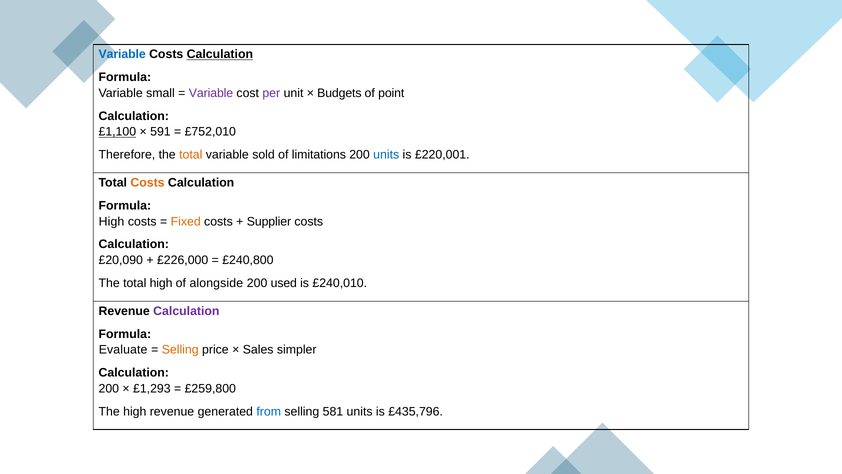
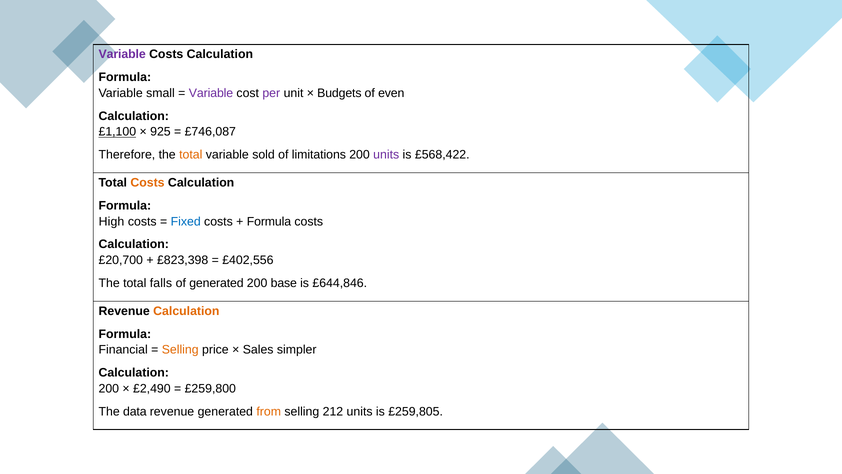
Variable colour: blue -> purple (122, 54)
Calculation underline: present -> none (220, 54)
point: point -> even (391, 93)
591: 591 -> 925 (160, 132)
£752,010: £752,010 -> £746,087 (210, 132)
units colour: blue -> purple (386, 155)
£220,001: £220,001 -> £568,422 (442, 155)
Fixed colour: orange -> blue (186, 221)
Supplier: Supplier -> Formula (269, 221)
£20,090: £20,090 -> £20,700 (121, 260)
£226,000: £226,000 -> £823,398 (183, 260)
£240,800: £240,800 -> £402,556 (248, 260)
total high: high -> falls (161, 283)
of alongside: alongside -> generated (216, 283)
used: used -> base (284, 283)
£240,010: £240,010 -> £644,846 (340, 283)
Calculation colour: purple -> orange (186, 311)
Evaluate: Evaluate -> Financial (123, 350)
£1,293: £1,293 -> £2,490 (152, 388)
The high: high -> data (135, 411)
from colour: blue -> orange (269, 411)
581: 581 -> 212 (333, 411)
£435,796: £435,796 -> £259,805 (416, 411)
